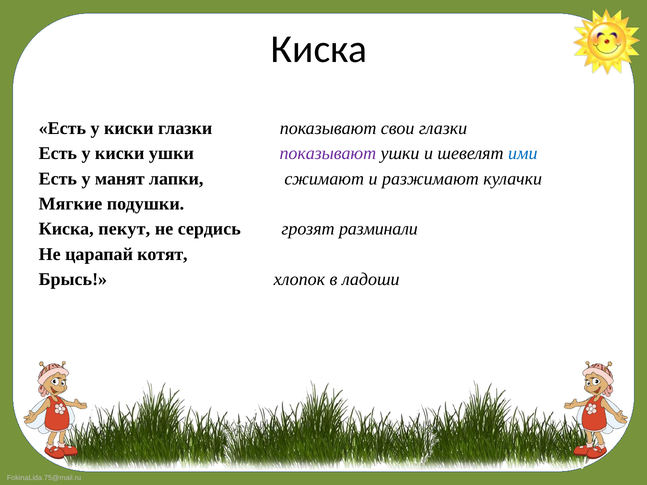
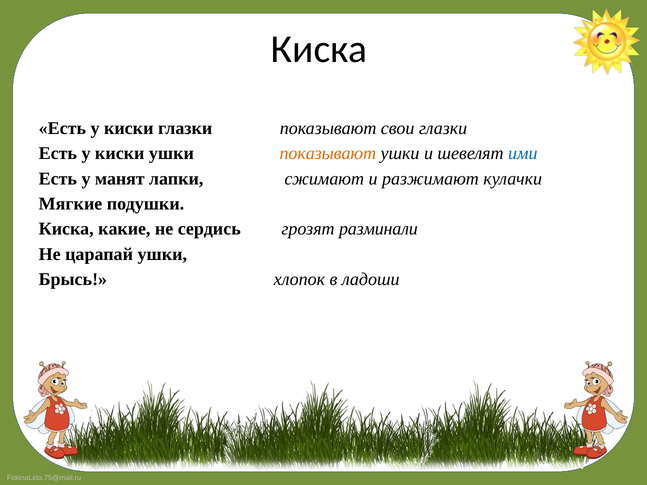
показывают colour: purple -> orange (328, 154)
пекут: пекут -> какие (124, 229)
царапай котят: котят -> ушки (162, 254)
